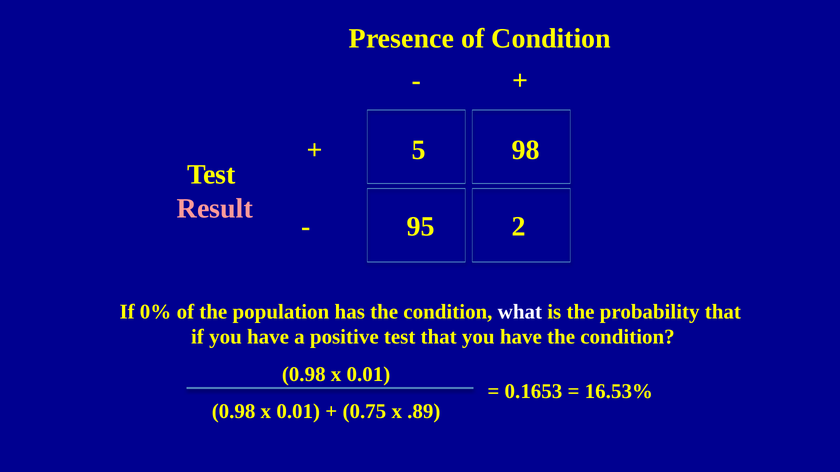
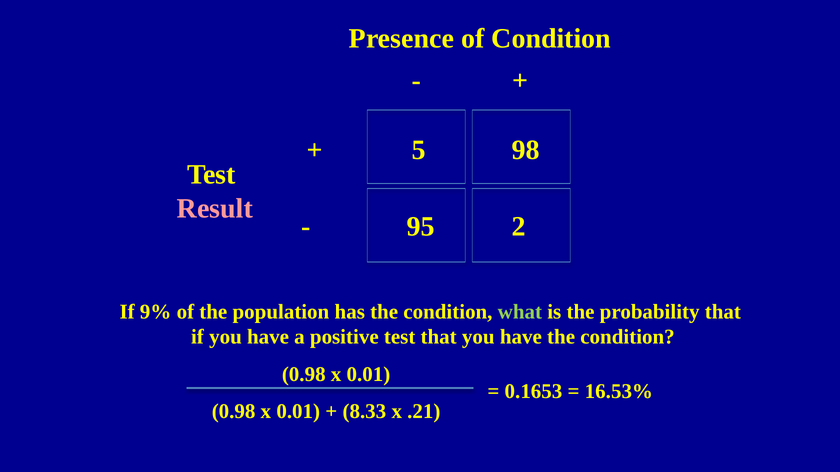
0%: 0% -> 9% (156, 312)
what colour: white -> light green (520, 312)
0.75: 0.75 -> 8.33 (364, 412)
.89: .89 -> .21 (424, 412)
